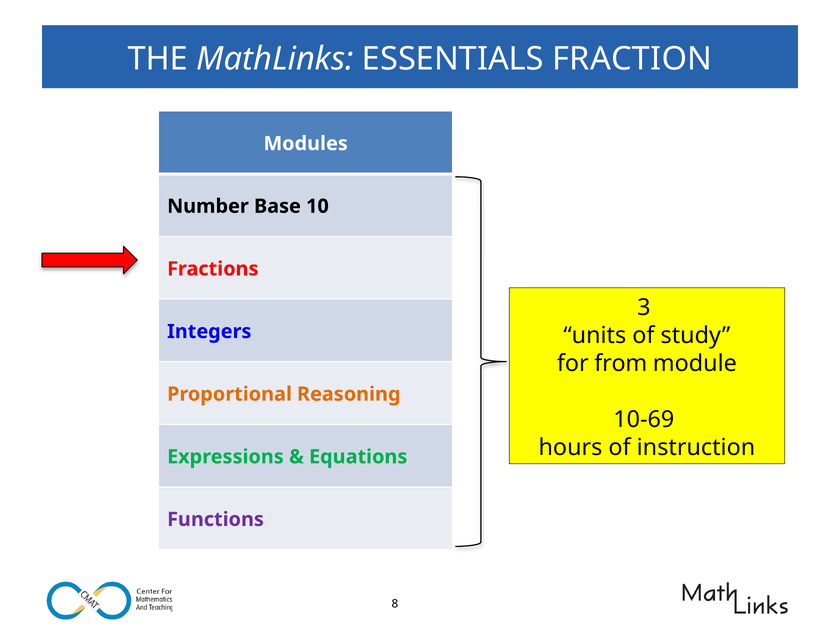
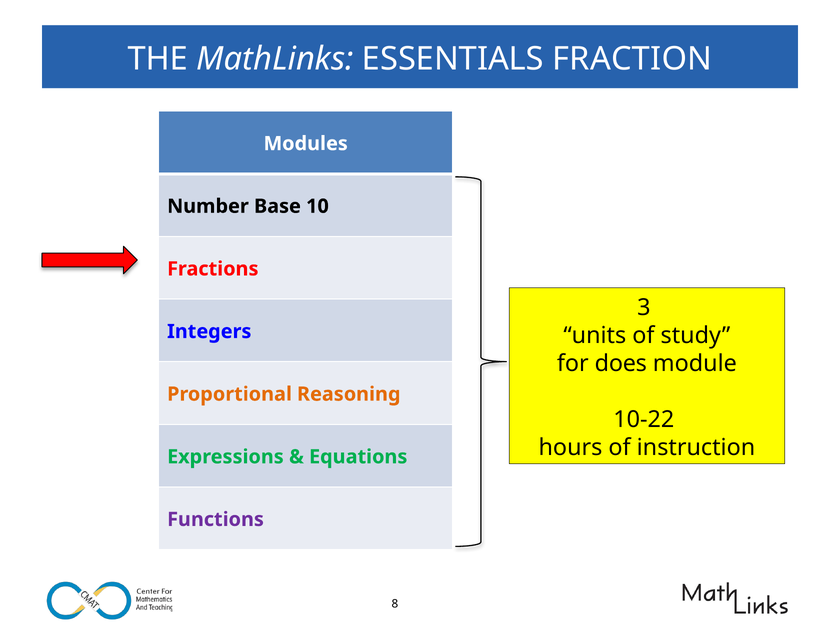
from: from -> does (621, 363)
10-69: 10-69 -> 10-22 (644, 419)
